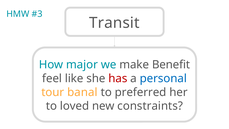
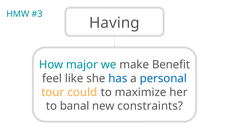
Transit: Transit -> Having (114, 23)
has colour: red -> blue (118, 78)
banal: banal -> could (82, 92)
preferred: preferred -> maximize (141, 92)
loved: loved -> banal (75, 106)
